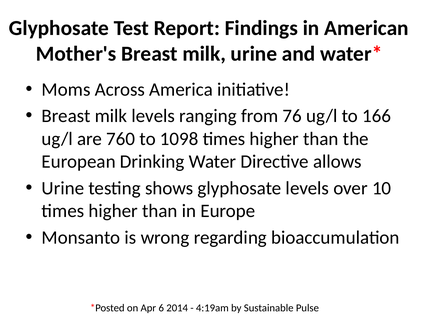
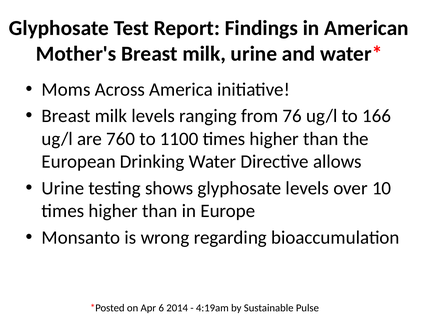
1098: 1098 -> 1100 (179, 139)
